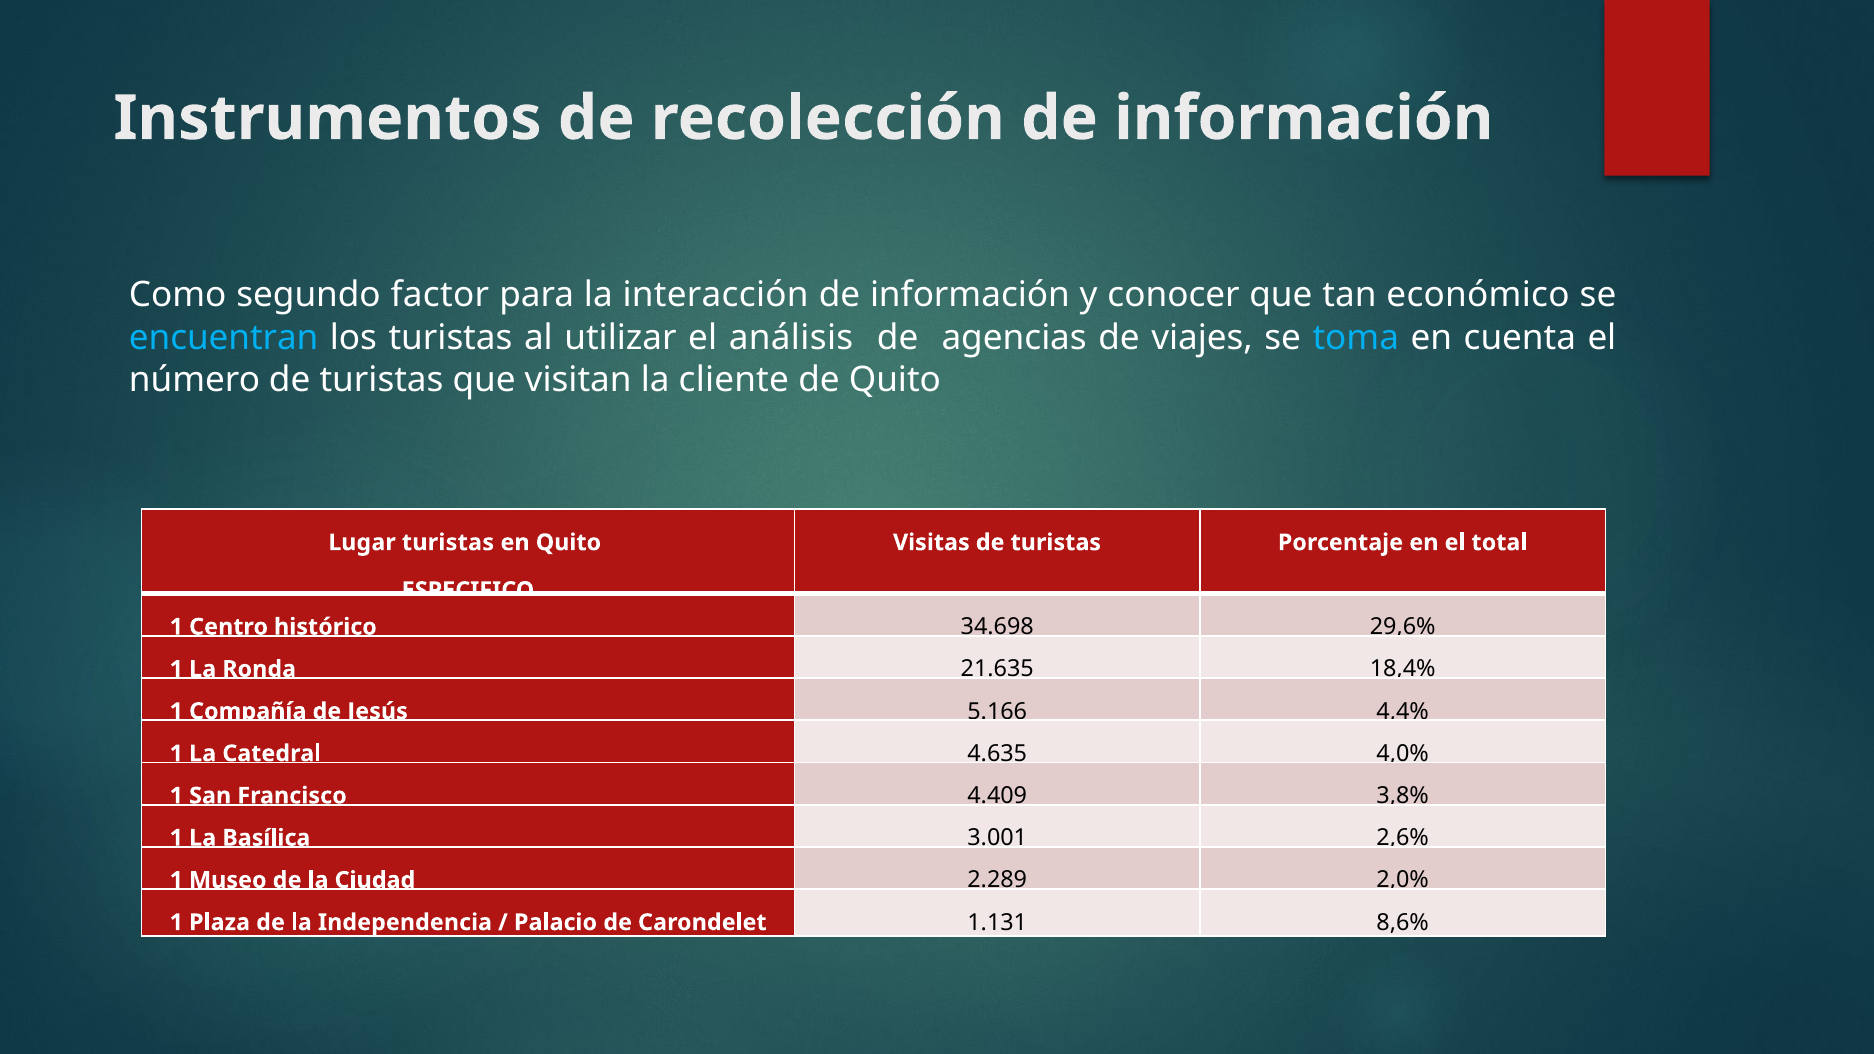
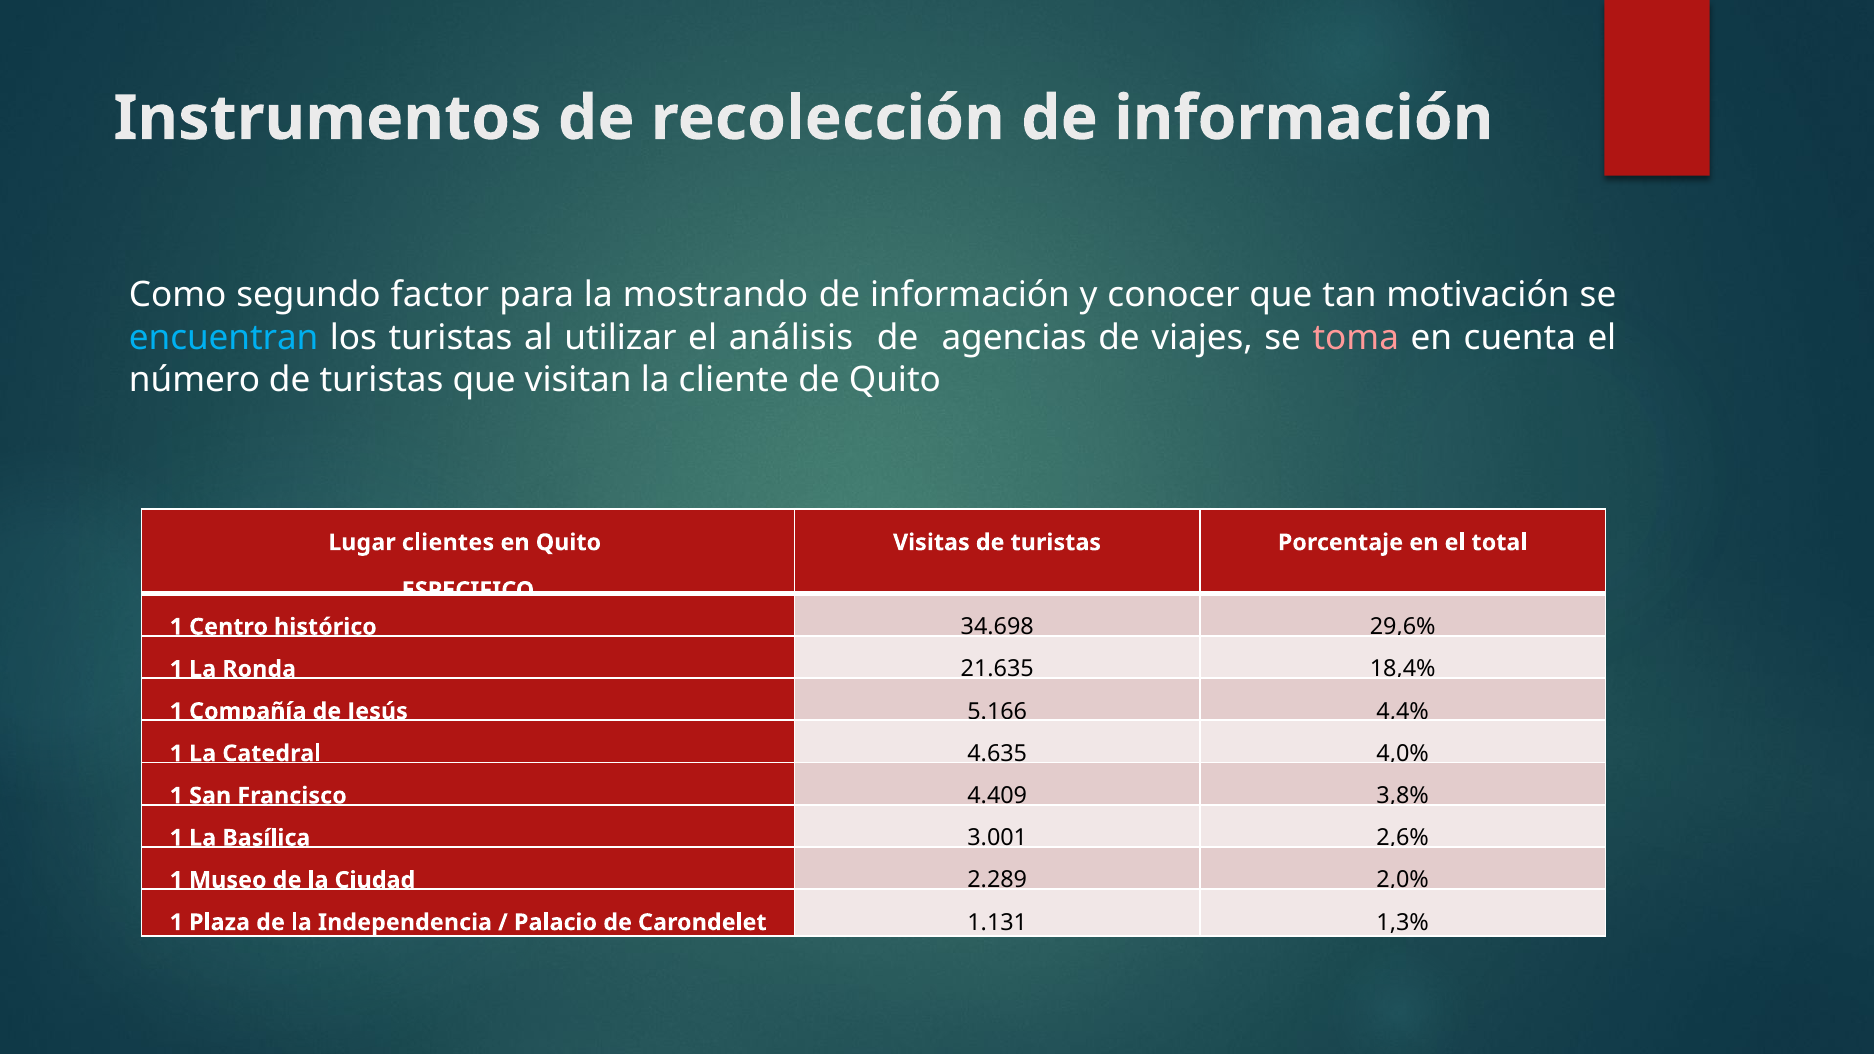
interacción: interacción -> mostrando (716, 295)
económico: económico -> motivación (1478, 295)
toma colour: light blue -> pink (1356, 338)
Lugar turistas: turistas -> clientes (448, 543)
8,6%: 8,6% -> 1,3% (1403, 922)
